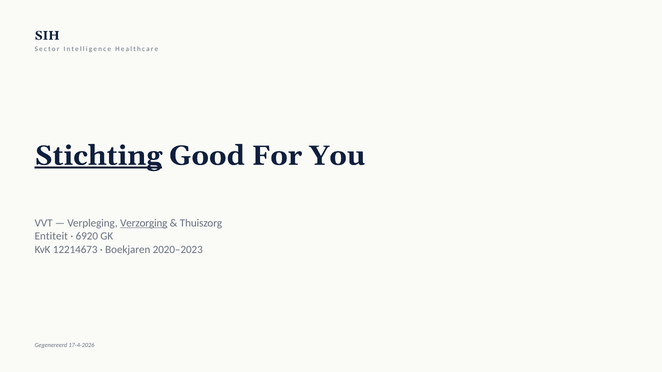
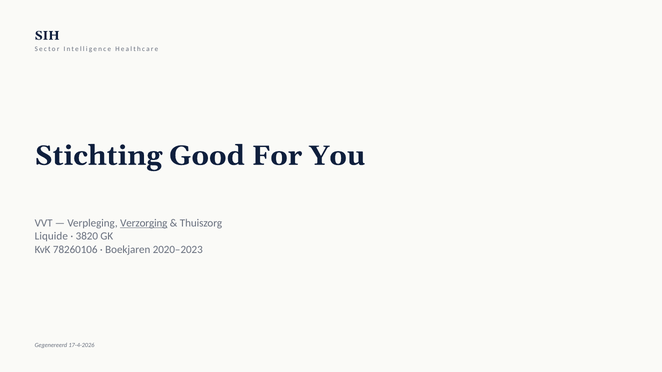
Stichting underline: present -> none (98, 156)
Entiteit: Entiteit -> Liquide (51, 237)
6920: 6920 -> 3820 (87, 237)
12214673: 12214673 -> 78260106 (75, 250)
